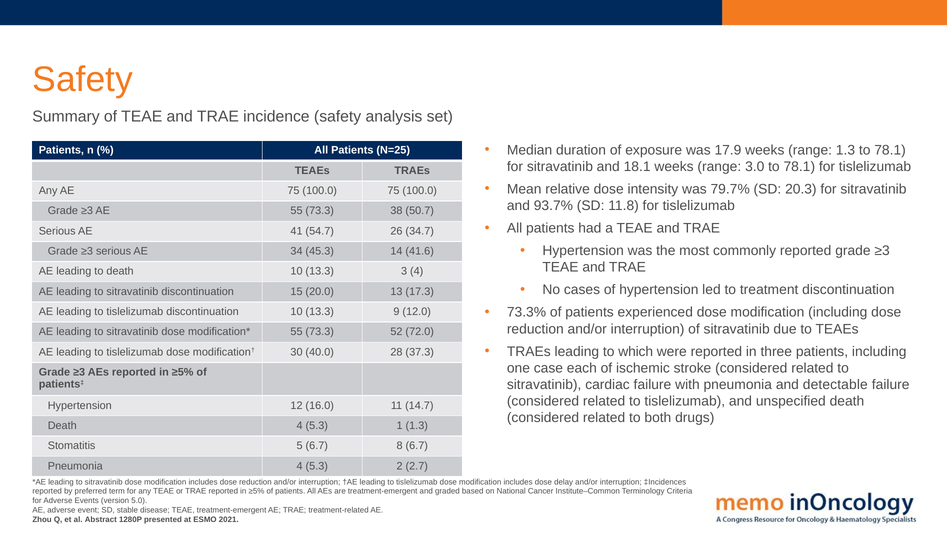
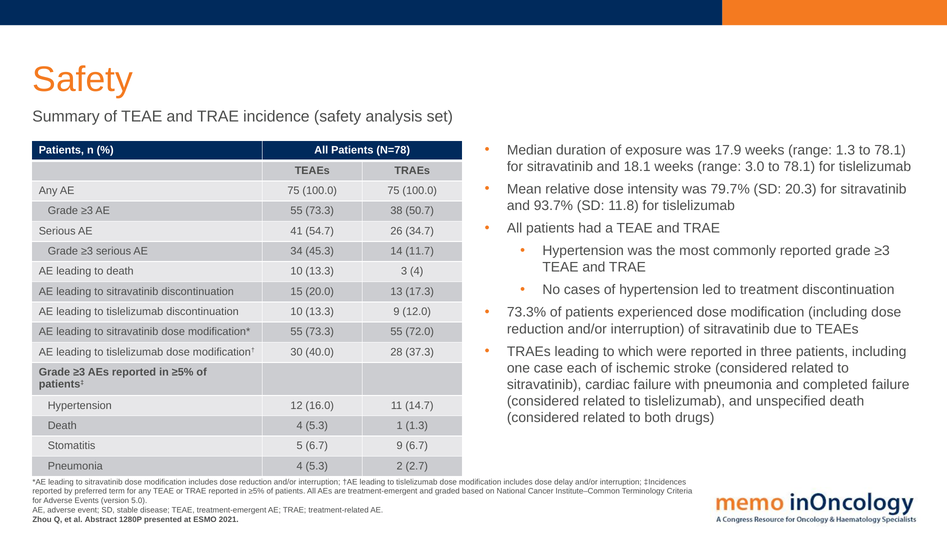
N=25: N=25 -> N=78 (393, 150)
41.6: 41.6 -> 11.7 (420, 251)
73.3 52: 52 -> 55 (396, 332)
detectable: detectable -> completed (835, 384)
6.7 8: 8 -> 9 (400, 446)
